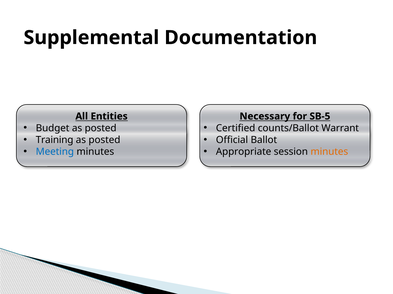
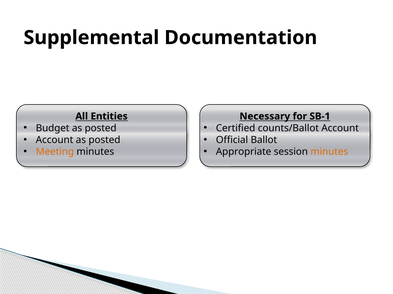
SB-5: SB-5 -> SB-1 (320, 117)
counts/Ballot Warrant: Warrant -> Account (340, 128)
Training: Training -> Account (55, 140)
Meeting colour: blue -> orange (55, 152)
